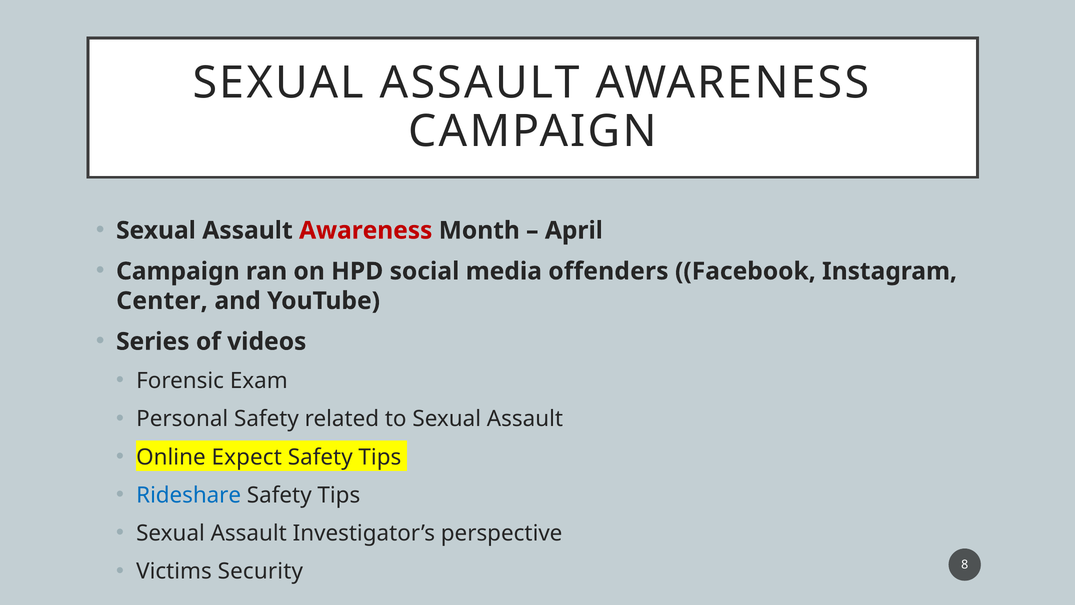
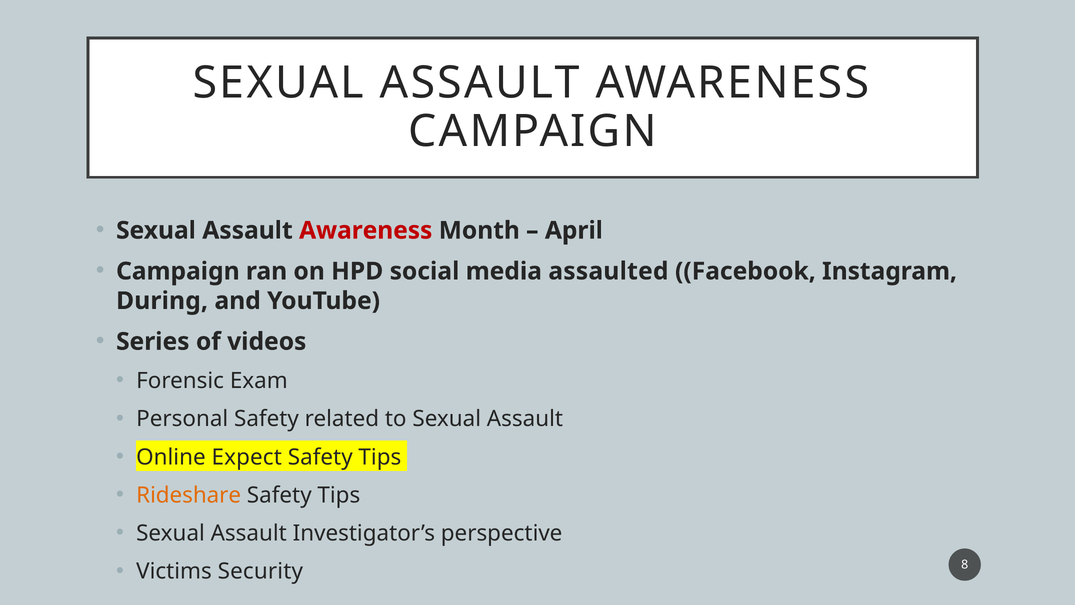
offenders: offenders -> assaulted (608, 271)
Center: Center -> During (162, 301)
Rideshare colour: blue -> orange (189, 495)
